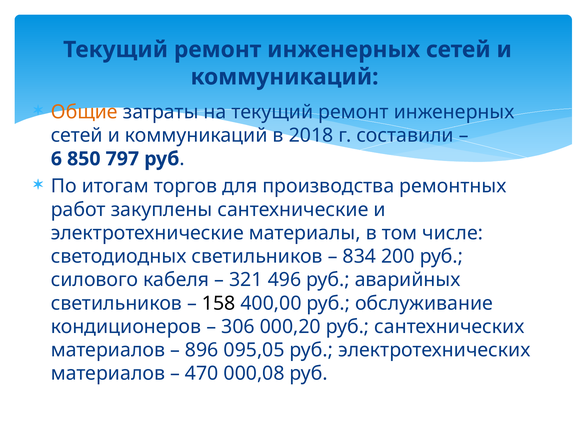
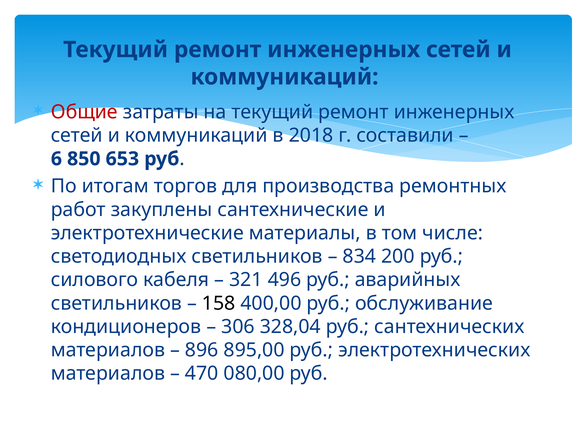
Общие colour: orange -> red (84, 112)
797: 797 -> 653 (122, 159)
000,20: 000,20 -> 328,04 (290, 327)
095,05: 095,05 -> 895,00 (254, 350)
000,08: 000,08 -> 080,00 (254, 374)
